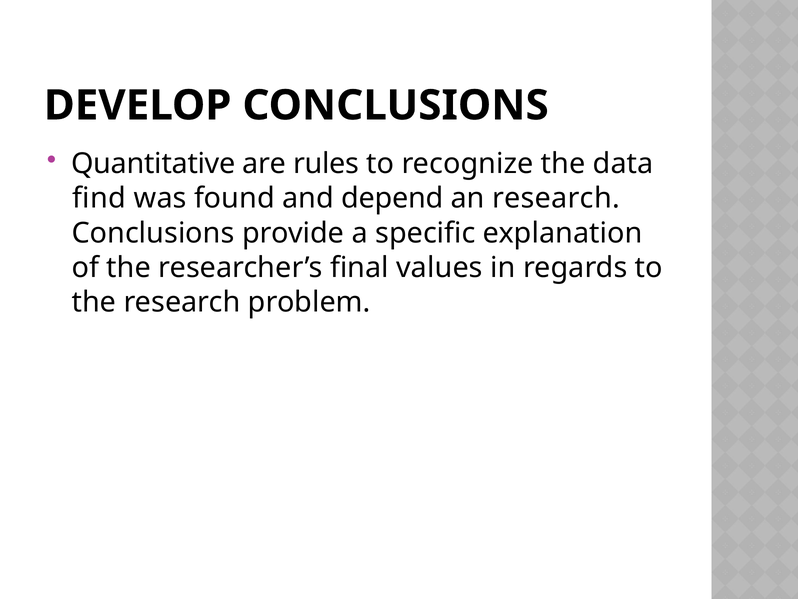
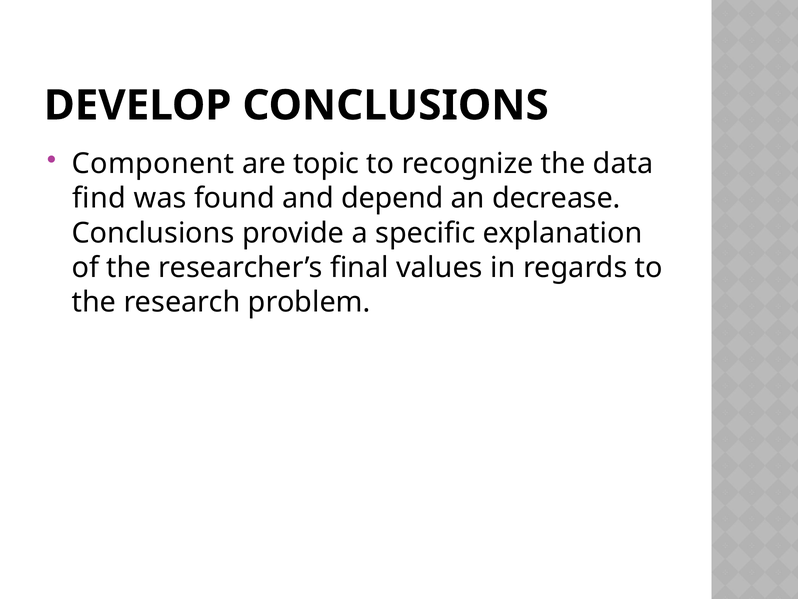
Quantitative: Quantitative -> Component (153, 164)
rules: rules -> topic (326, 164)
an research: research -> decrease (556, 198)
